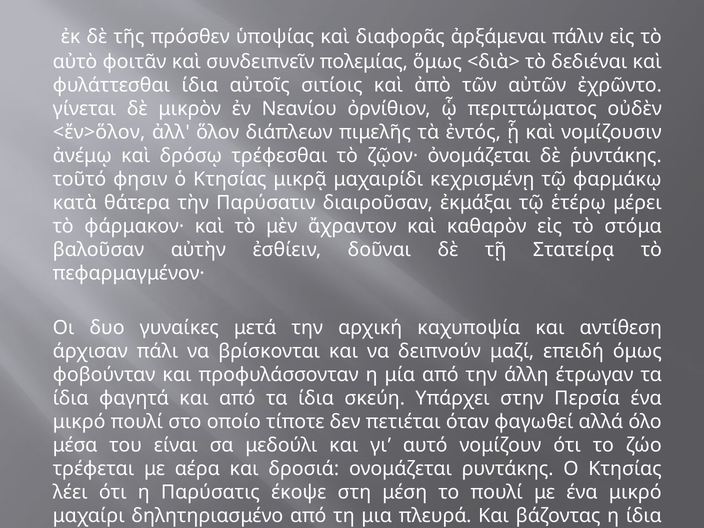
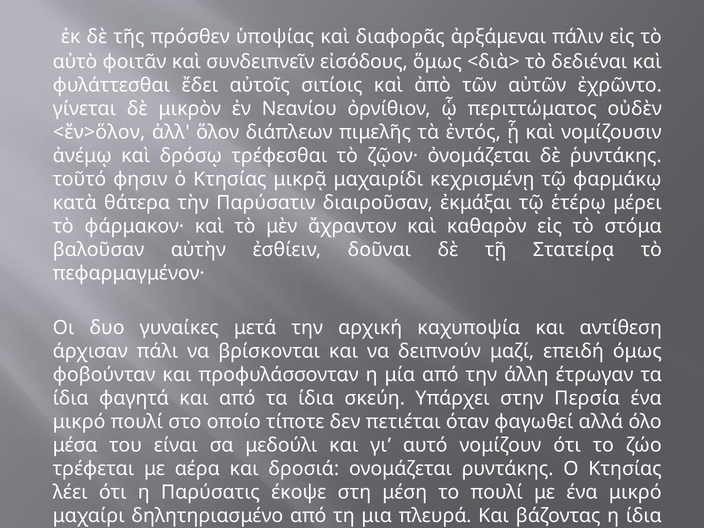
πολεμίας: πολεμίας -> εἰσόδους (364, 62)
φυλάττεσθαι ίδια: ίδια -> ἔδει (200, 85)
